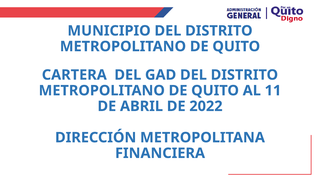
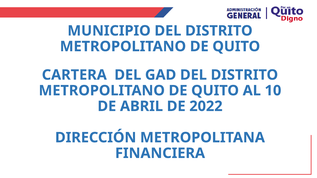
11: 11 -> 10 (273, 91)
